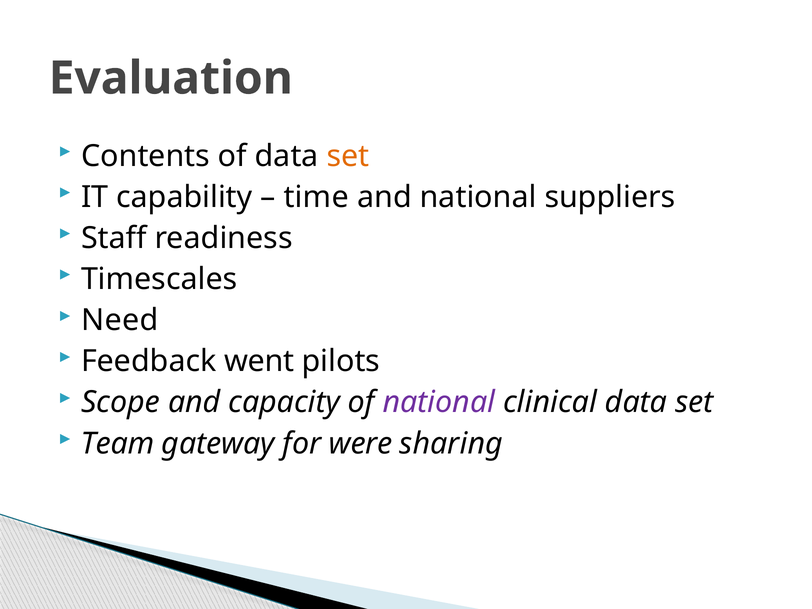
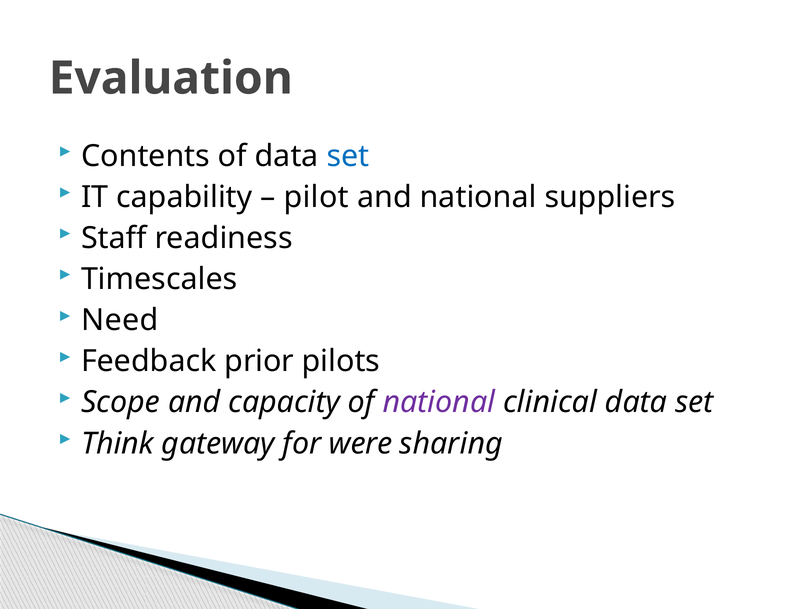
set colour: orange -> blue (348, 156)
time: time -> pilot (316, 197)
went: went -> prior (259, 361)
Team: Team -> Think (117, 444)
